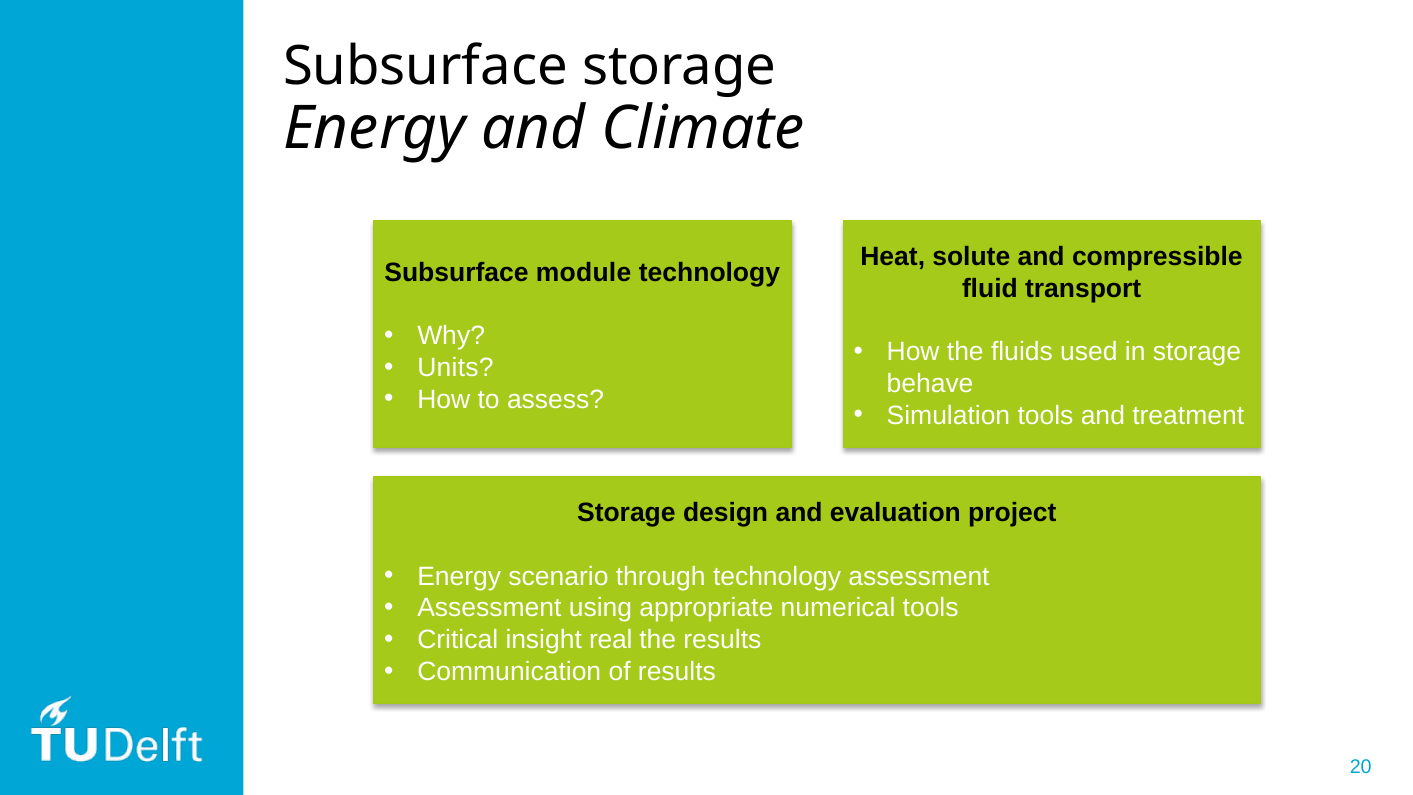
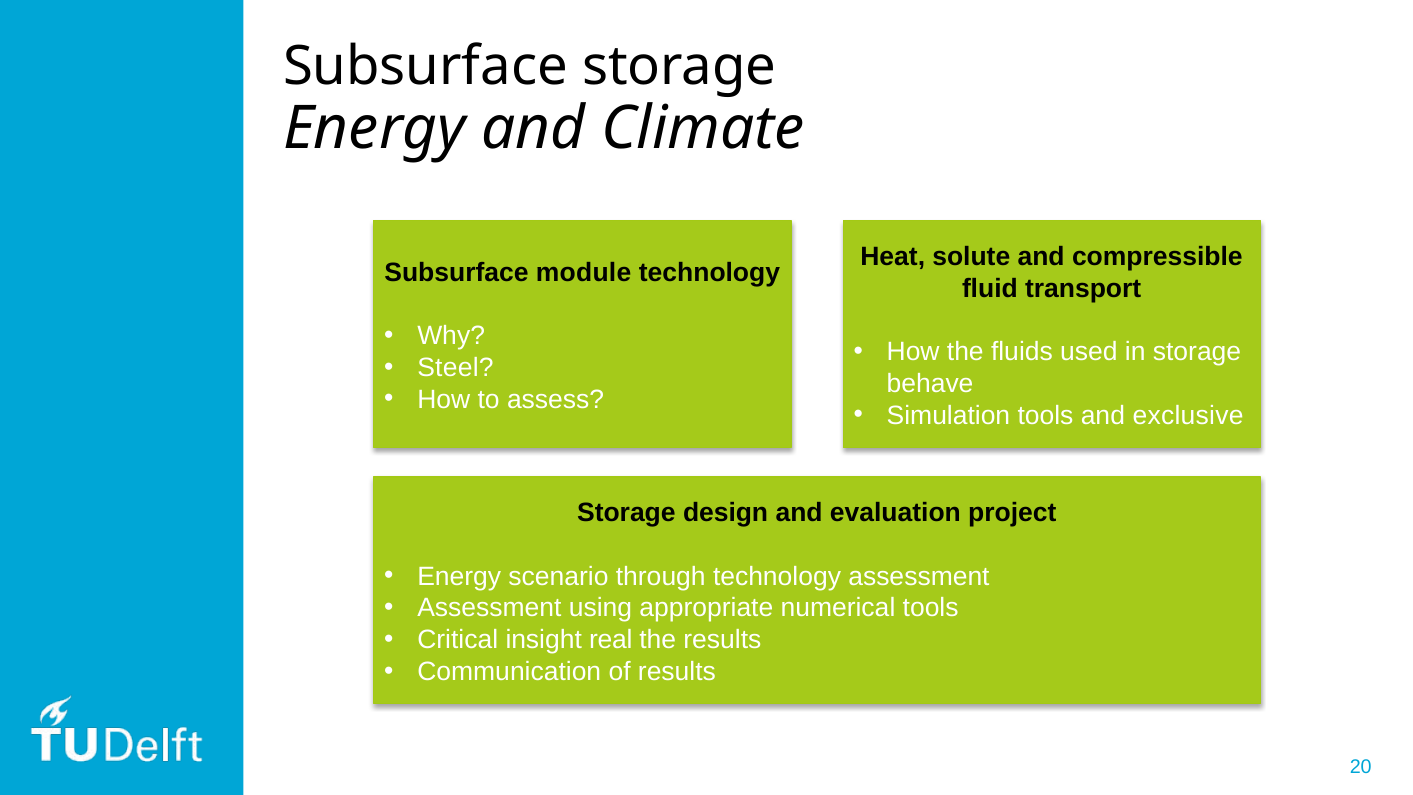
Units: Units -> Steel (455, 368)
treatment: treatment -> exclusive (1188, 415)
